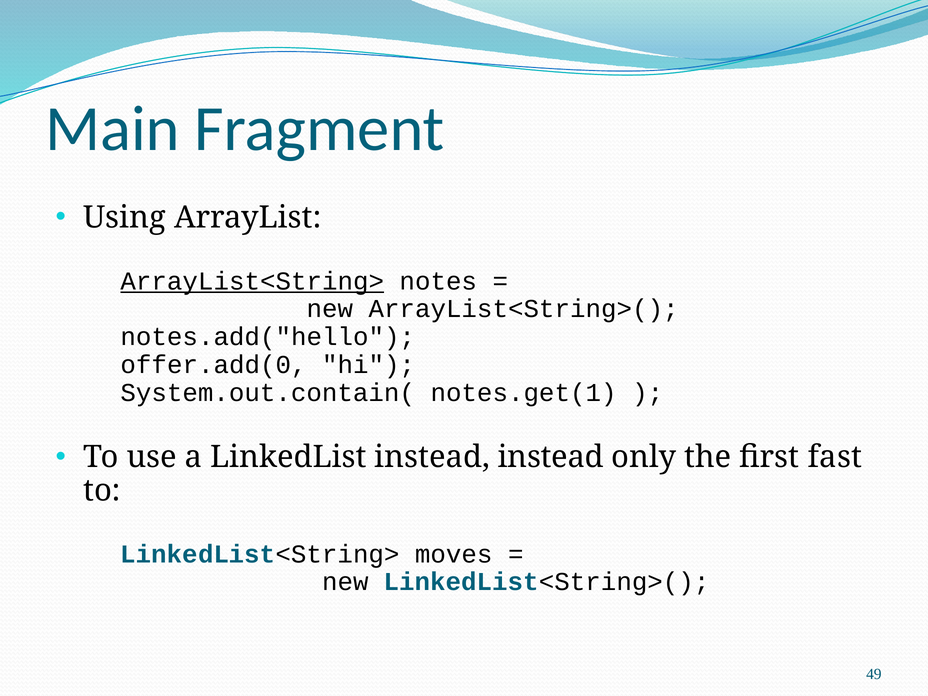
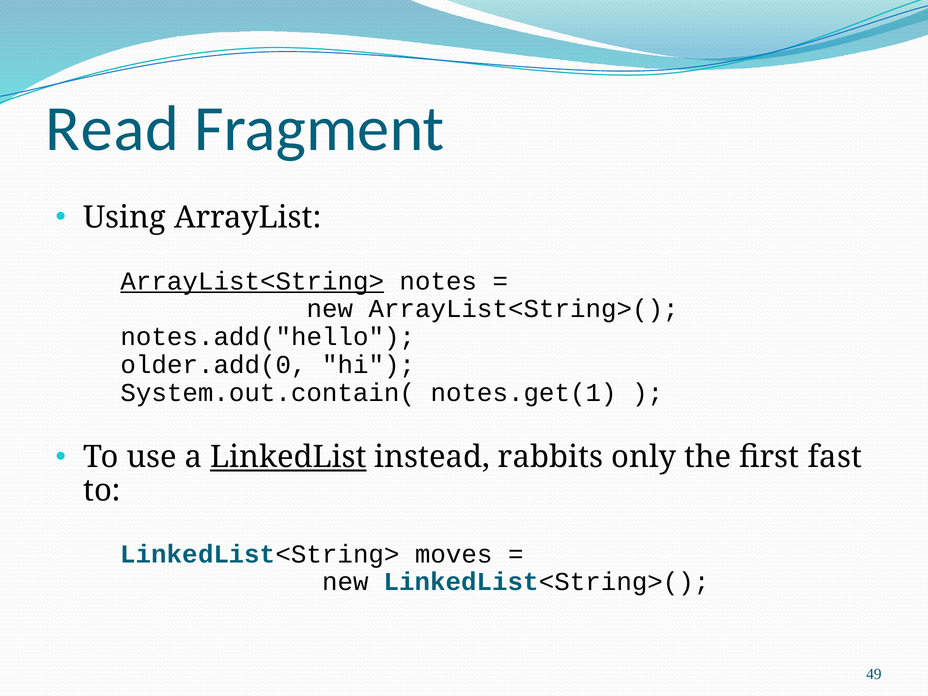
Main: Main -> Read (112, 129)
offer.add(0: offer.add(0 -> older.add(0 (213, 365)
LinkedList underline: none -> present (288, 457)
instead instead: instead -> rabbits (551, 457)
